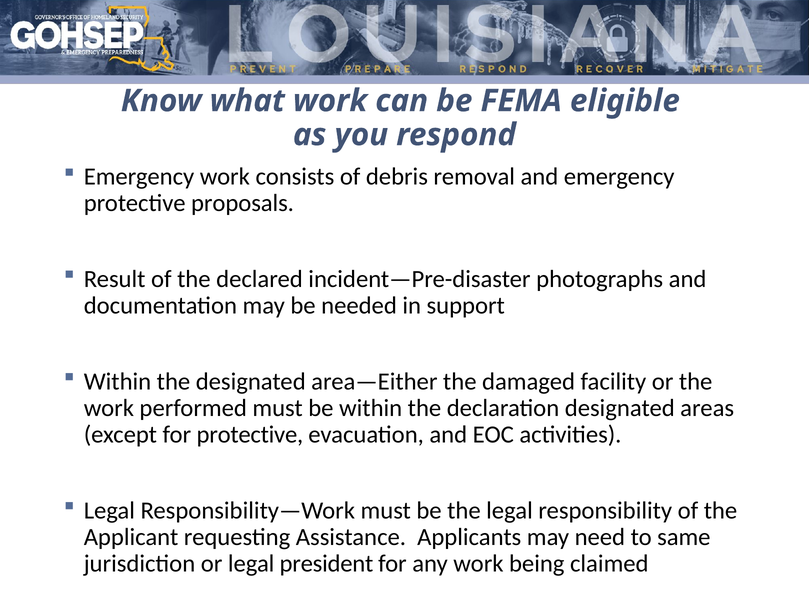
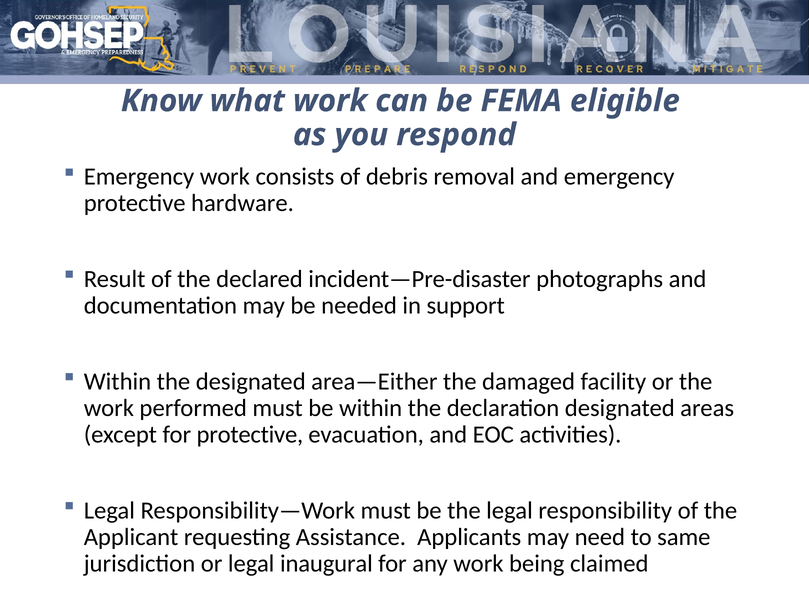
proposals: proposals -> hardware (242, 203)
president: president -> inaugural (326, 564)
